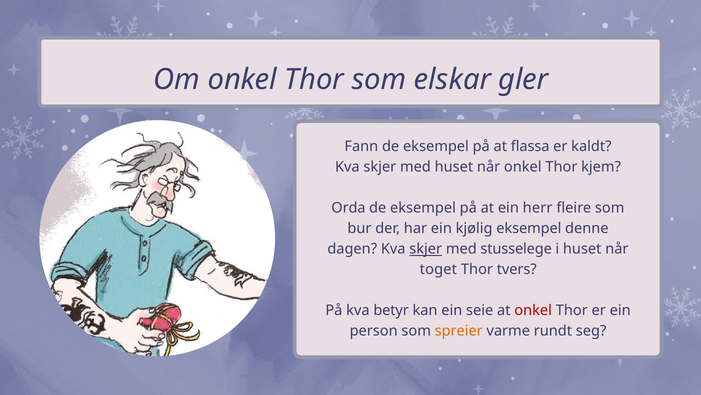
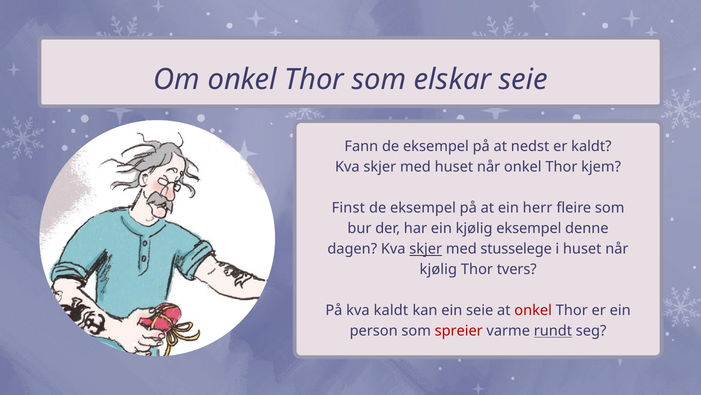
elskar gler: gler -> seie (523, 80)
flassa: flassa -> nedst (530, 146)
Orda: Orda -> Finst (348, 208)
toget: toget -> kjølig (438, 269)
kva betyr: betyr -> kaldt (391, 310)
spreier colour: orange -> red (459, 330)
rundt underline: none -> present (553, 330)
